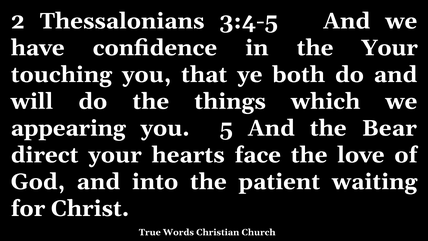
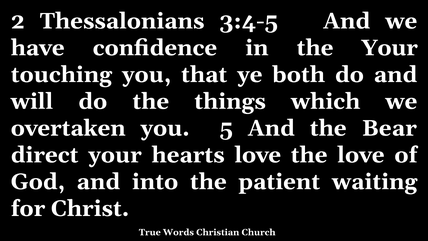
appearing: appearing -> overtaken (68, 128)
hearts face: face -> love (258, 155)
